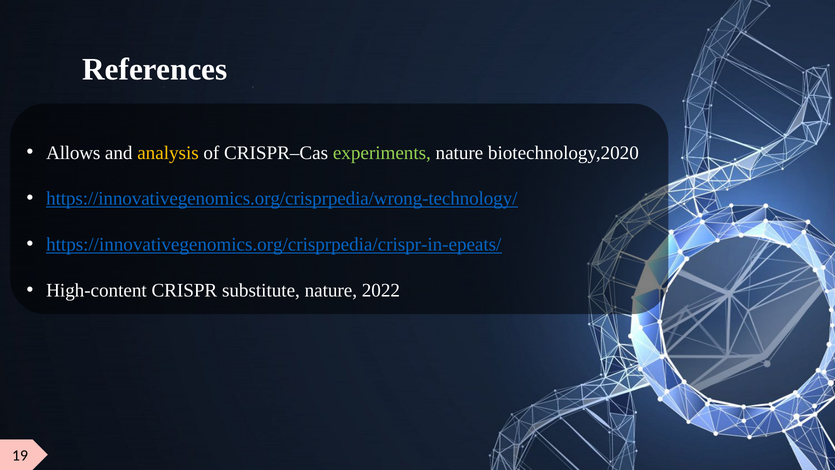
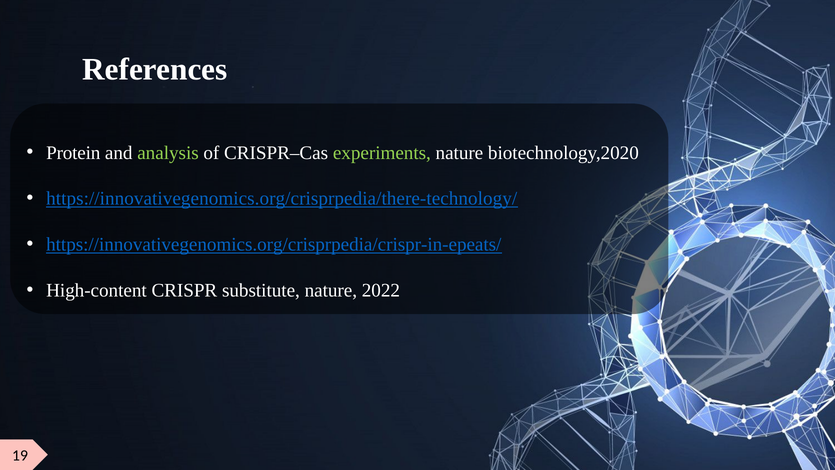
Allows: Allows -> Protein (73, 153)
analysis colour: yellow -> light green (168, 153)
https://innovativegenomics.org/crisprpedia/wrong-technology/: https://innovativegenomics.org/crisprpedia/wrong-technology/ -> https://innovativegenomics.org/crisprpedia/there-technology/ (282, 199)
